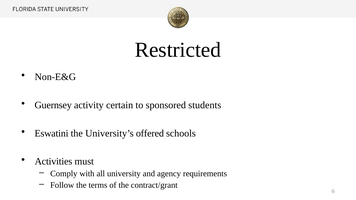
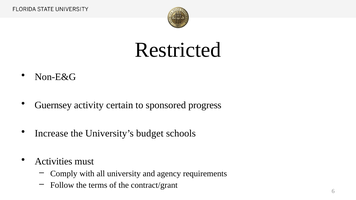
students: students -> progress (205, 105)
Eswatini: Eswatini -> Increase (51, 133)
offered: offered -> budget (150, 133)
